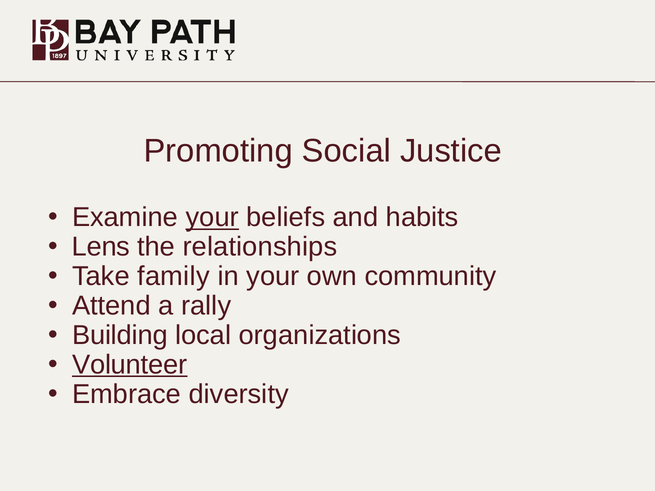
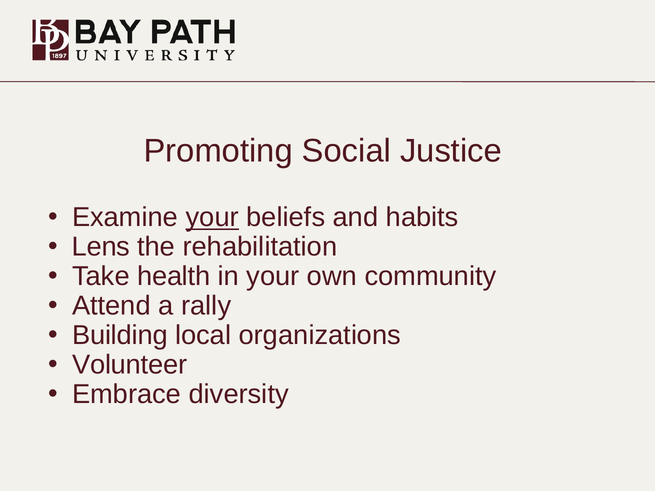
relationships: relationships -> rehabilitation (260, 247)
family: family -> health (174, 276)
Volunteer underline: present -> none (130, 365)
